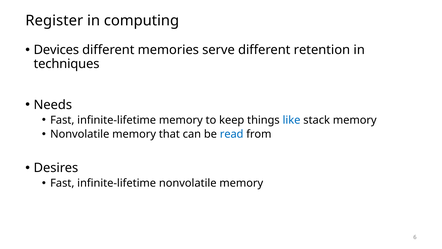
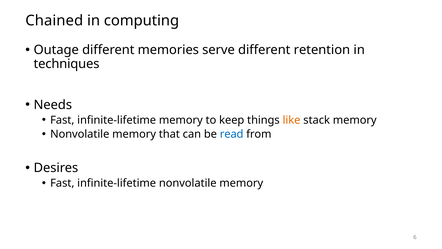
Register: Register -> Chained (54, 21)
Devices: Devices -> Outage (56, 50)
like colour: blue -> orange (292, 120)
